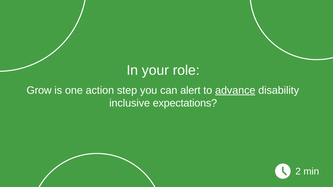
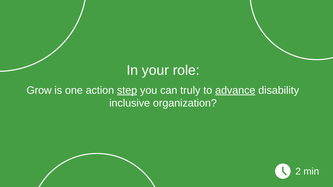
step underline: none -> present (127, 90)
alert: alert -> truly (190, 90)
expectations: expectations -> organization (185, 103)
